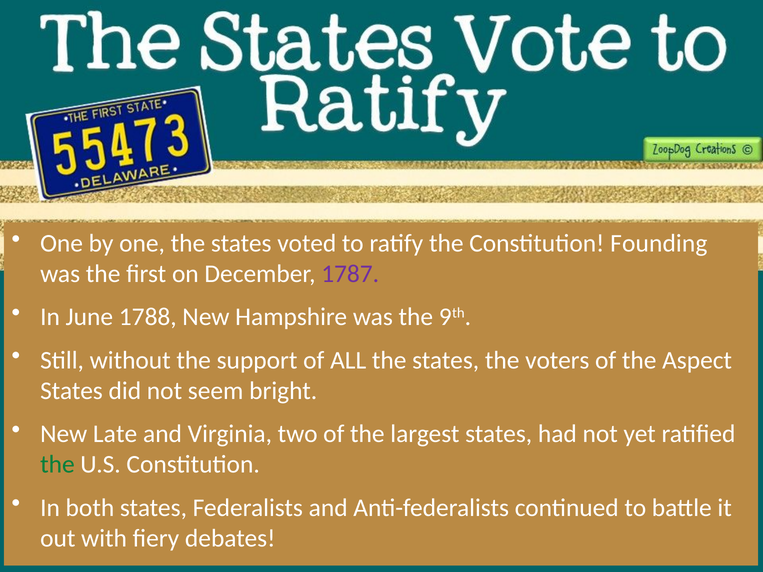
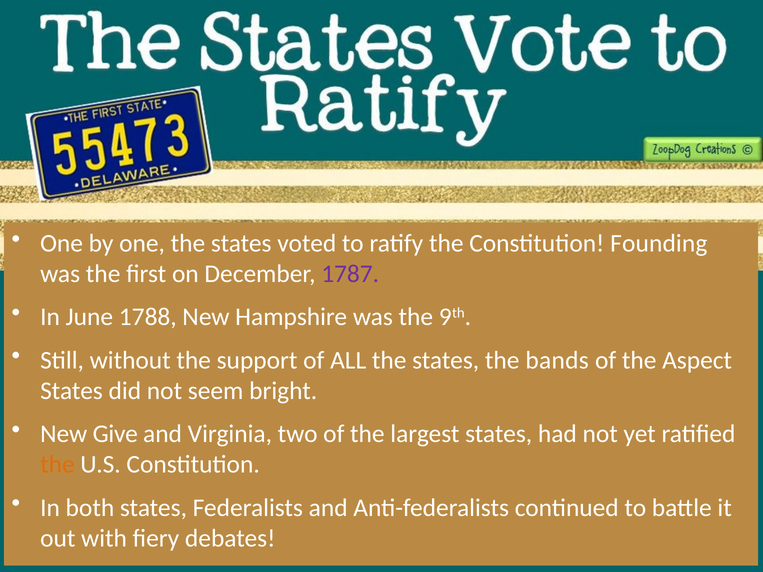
voters: voters -> bands (557, 360)
Late: Late -> Give (115, 434)
the colour: green -> orange (57, 465)
